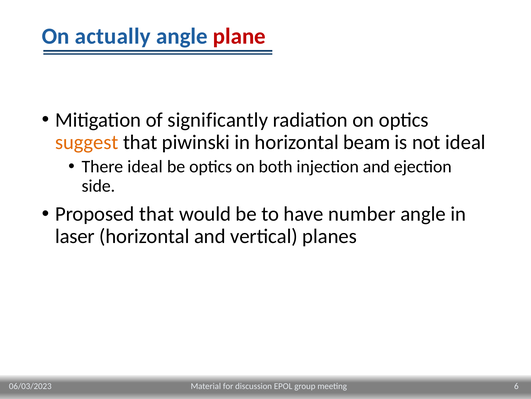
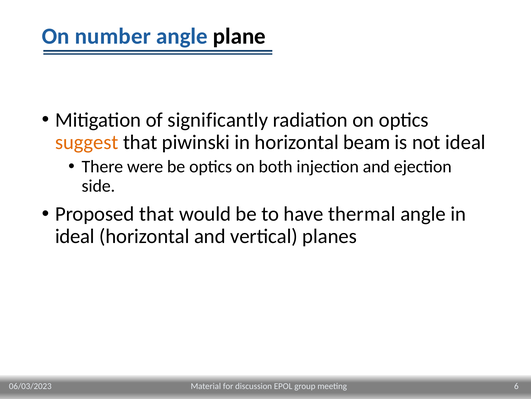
actually: actually -> number (113, 36)
plane colour: red -> black (239, 36)
There ideal: ideal -> were (145, 166)
number: number -> thermal (362, 214)
laser: laser -> ideal (75, 236)
